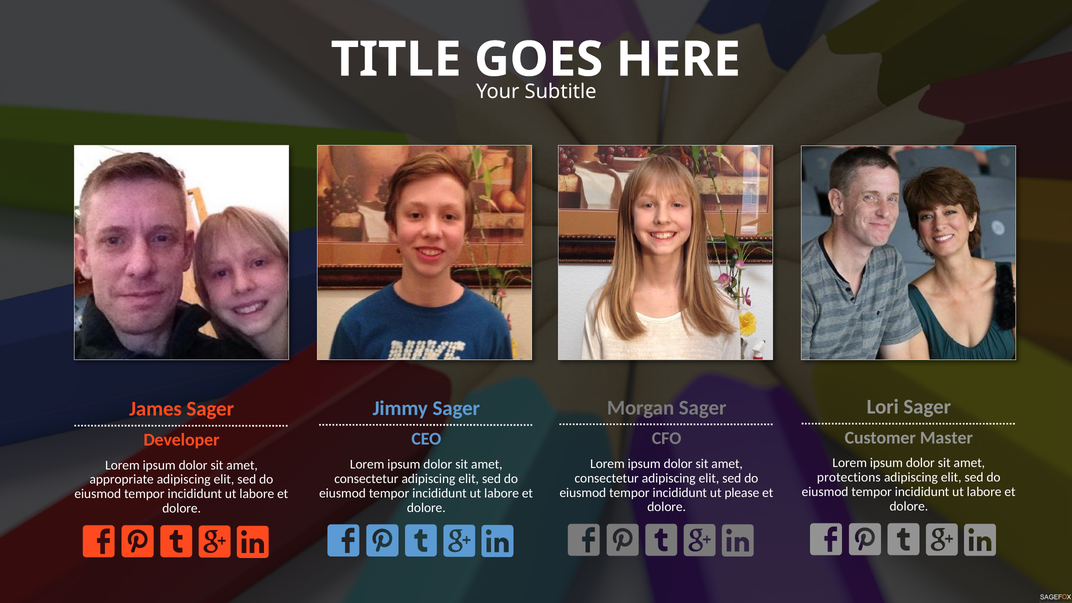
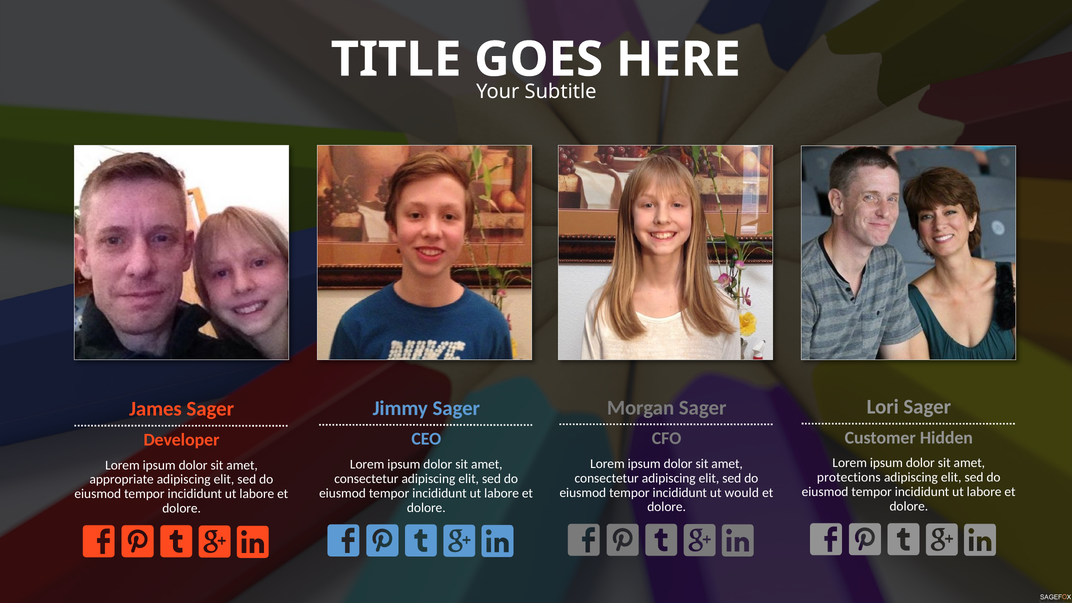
Master: Master -> Hidden (946, 438)
please: please -> would (742, 493)
